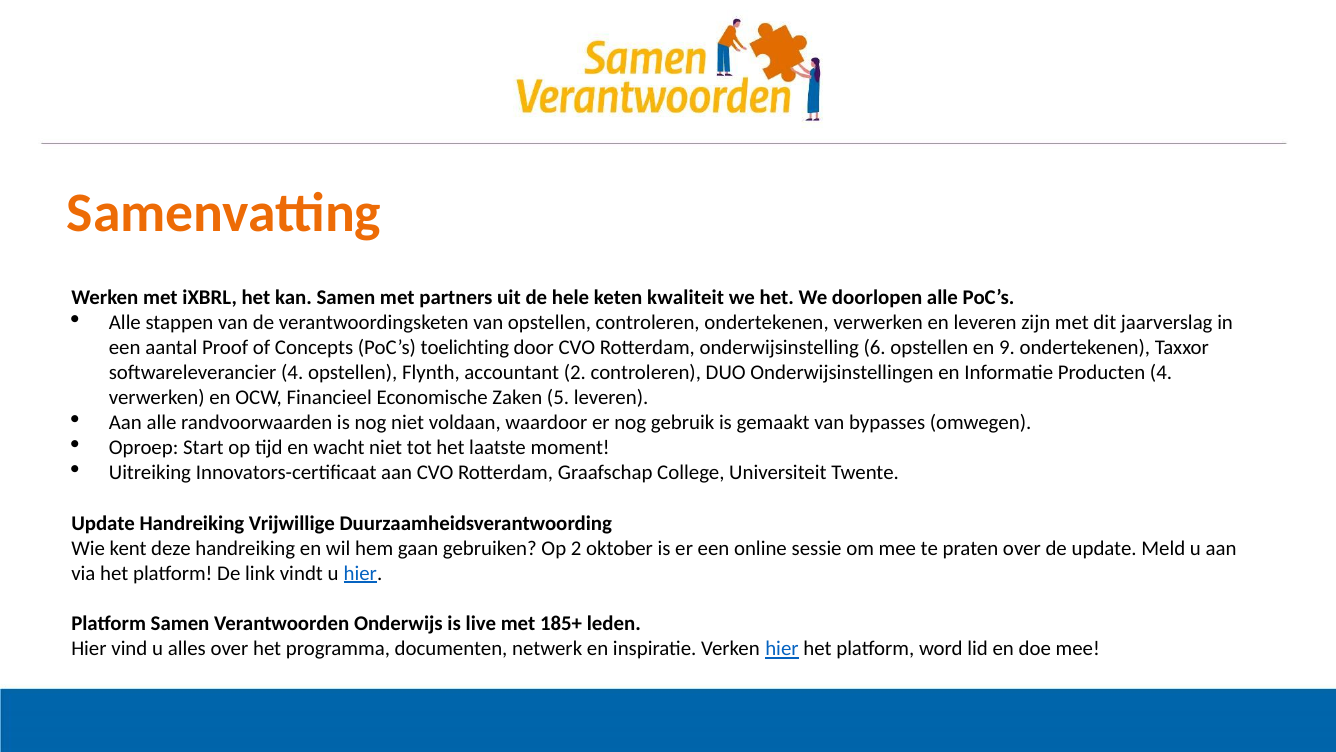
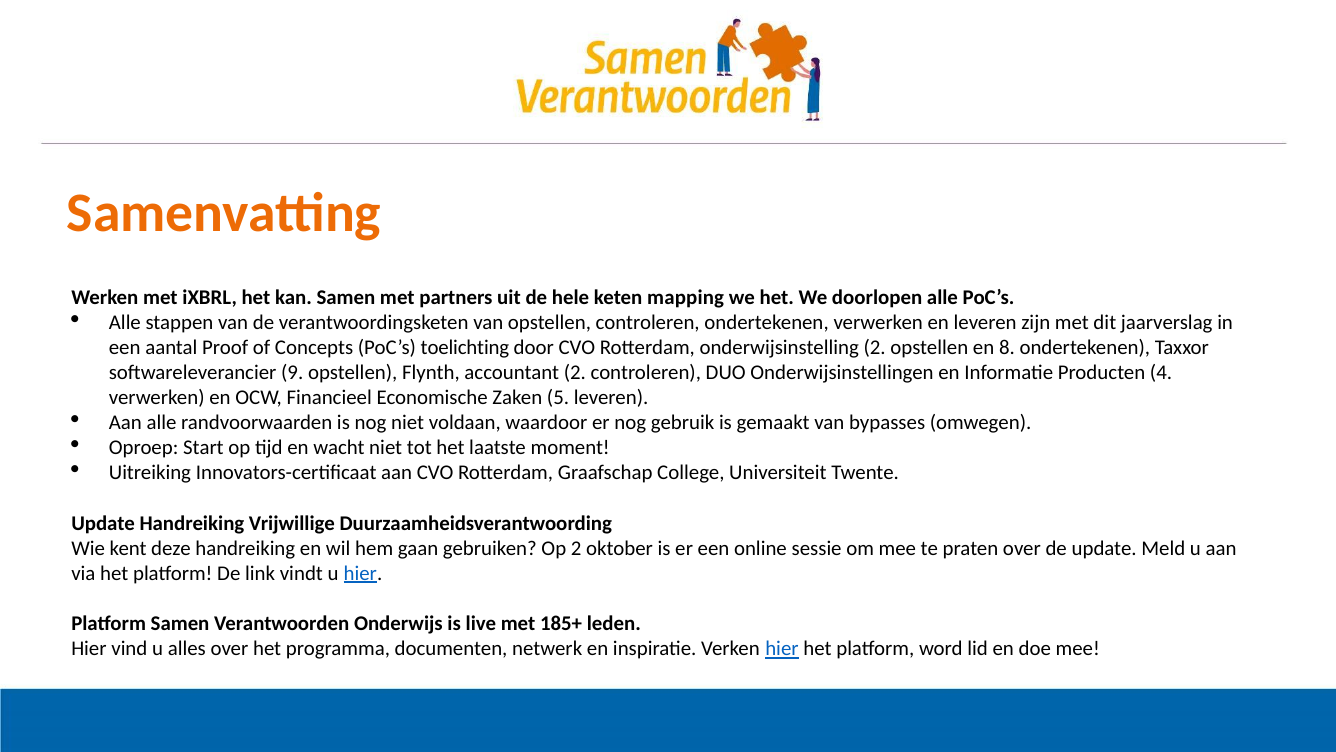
kwaliteit: kwaliteit -> mapping (686, 297)
onderwijsinstelling 6: 6 -> 2 (875, 347)
9: 9 -> 8 (1007, 347)
softwareleverancier 4: 4 -> 9 (292, 373)
